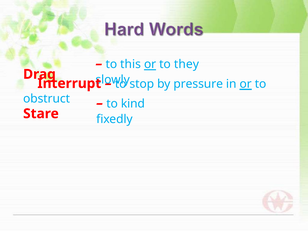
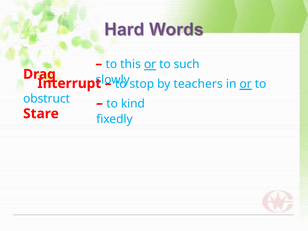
they: they -> such (187, 64)
pressure: pressure -> teachers (198, 84)
